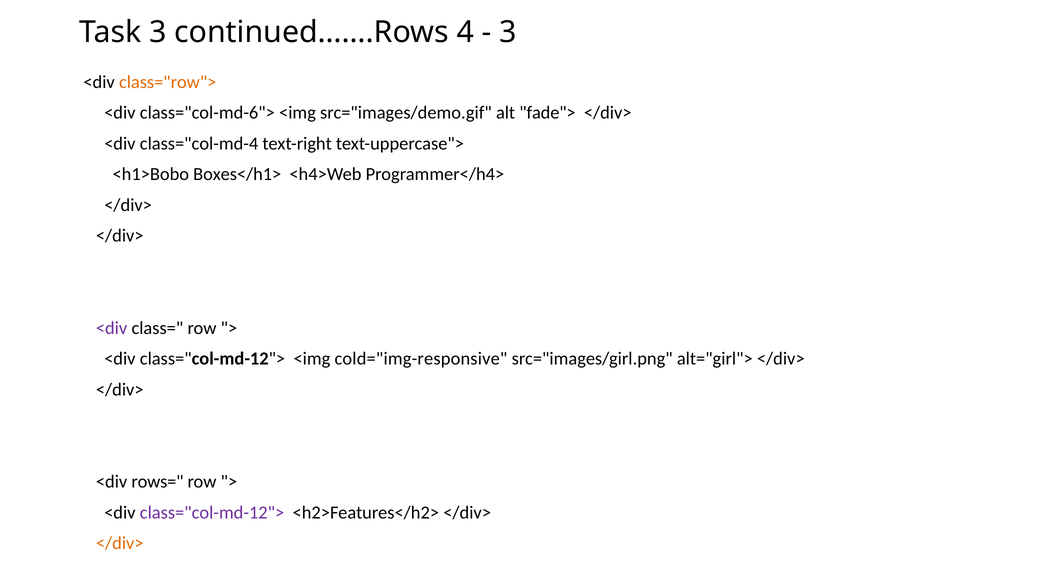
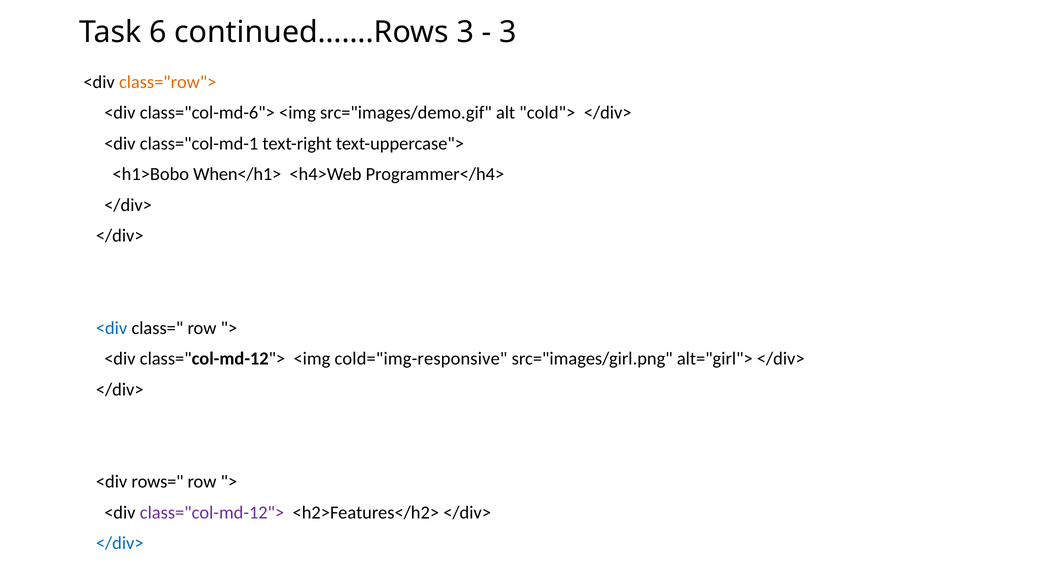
Task 3: 3 -> 6 (158, 32)
continued…….Rows 4: 4 -> 3 (465, 32)
fade">: fade"> -> cold"> (547, 113)
class="col-md-4: class="col-md-4 -> class="col-md-1 (199, 144)
Boxes</h1>: Boxes</h1> -> When</h1> (237, 174)
<div colour: purple -> blue (112, 328)
</div> colour: orange -> blue (120, 543)
